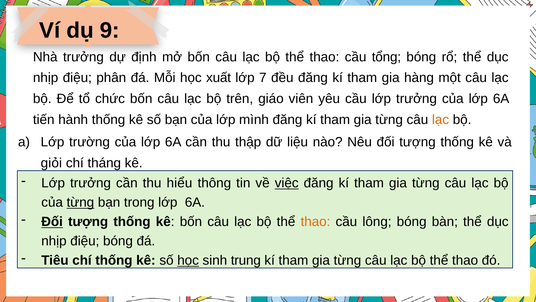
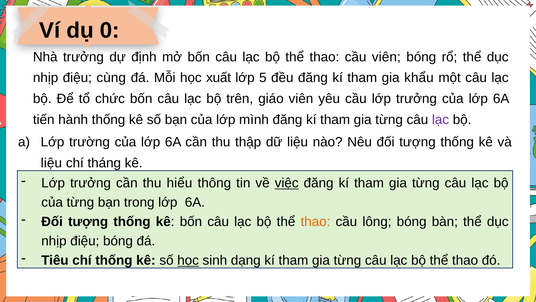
9: 9 -> 0 (110, 30)
cầu tổng: tổng -> viên (386, 57)
phân: phân -> cùng (111, 78)
7: 7 -> 5 (263, 78)
hàng: hàng -> khẩu (419, 78)
lạc colour: orange -> purple (440, 119)
giỏi: giỏi -> liệu (51, 163)
từng underline: present -> none (80, 202)
Đối underline: present -> none (52, 222)
trung: trung -> dạng (246, 260)
